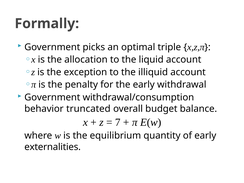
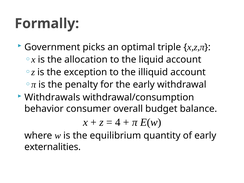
Government: Government -> Withdrawals (52, 97)
truncated: truncated -> consumer (88, 109)
7: 7 -> 4 (118, 122)
